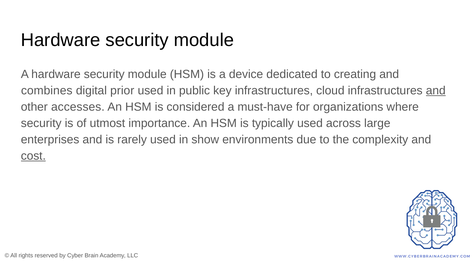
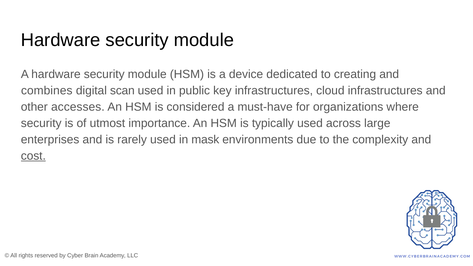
prior: prior -> scan (122, 91)
and underline: present -> none (436, 91)
show: show -> mask (205, 140)
